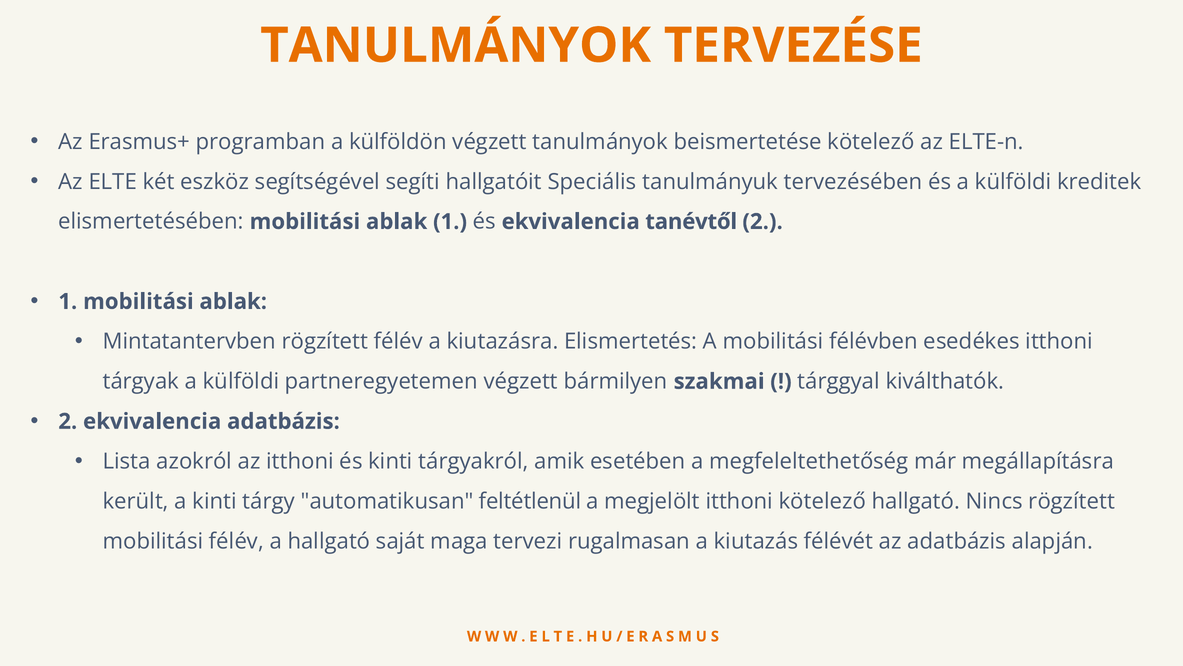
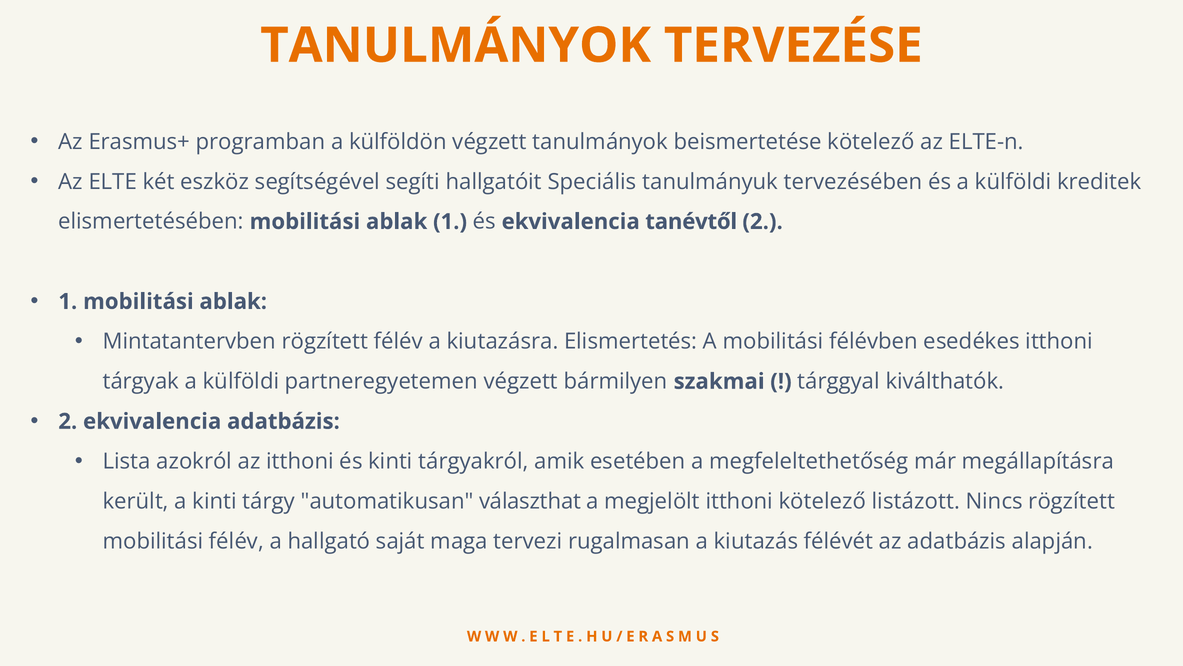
feltétlenül: feltétlenül -> választhat (530, 501)
kötelező hallgató: hallgató -> listázott (916, 501)
